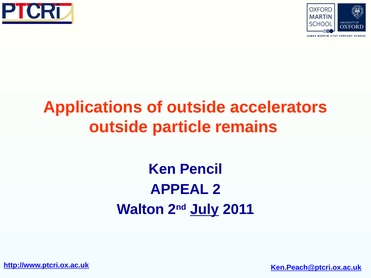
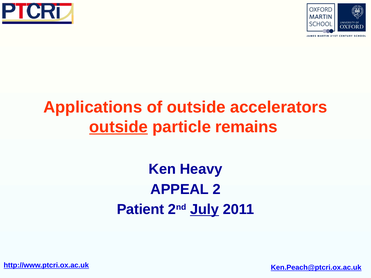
outside underline: none -> present (118, 127)
Pencil: Pencil -> Heavy (201, 169)
Walton: Walton -> Patient (140, 210)
